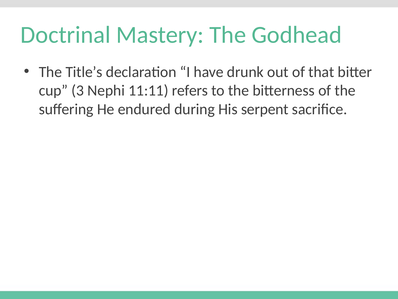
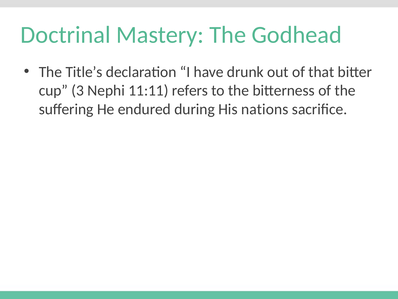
serpent: serpent -> nations (265, 109)
